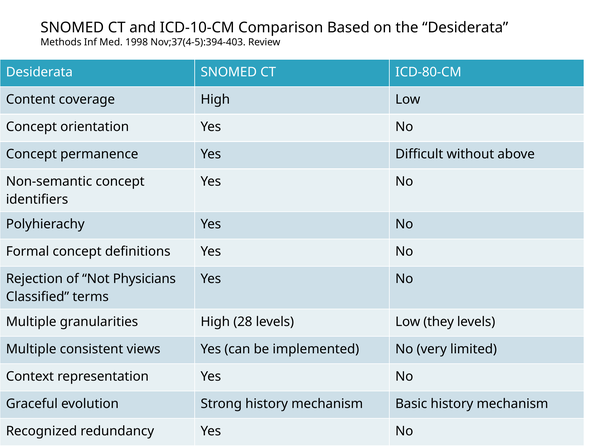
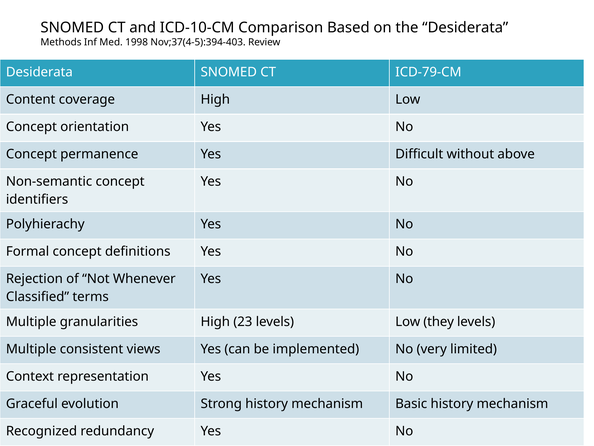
ICD-80-CM: ICD-80-CM -> ICD-79-CM (428, 72)
Physicians: Physicians -> Whenever (144, 279)
28: 28 -> 23 (243, 321)
